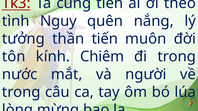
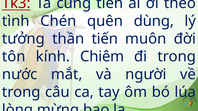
Nguy: Nguy -> Chén (58, 21)
nắng: nắng -> dùng (154, 21)
